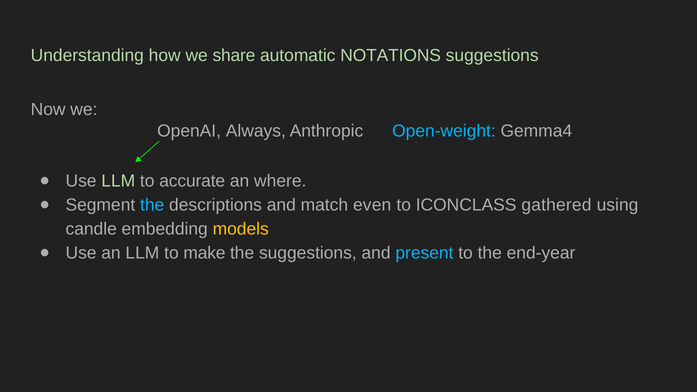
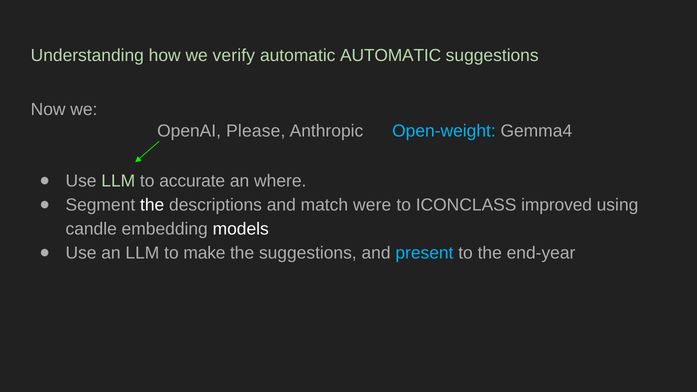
share: share -> verify (234, 56)
automatic NOTATIONS: NOTATIONS -> AUTOMATIC (391, 56)
Always: Always -> Please (256, 131)
the colour: light blue -> white (152, 205)
even: even -> were (372, 205)
gathered: gathered -> improved (557, 205)
models colour: yellow -> white (241, 229)
